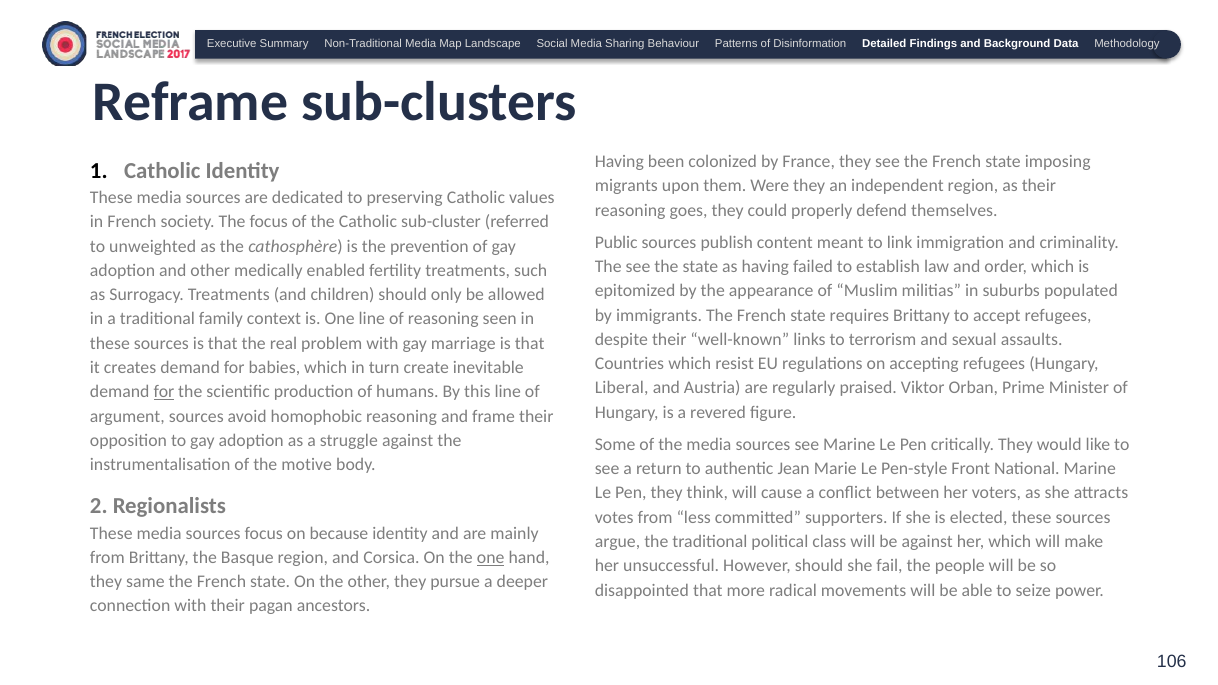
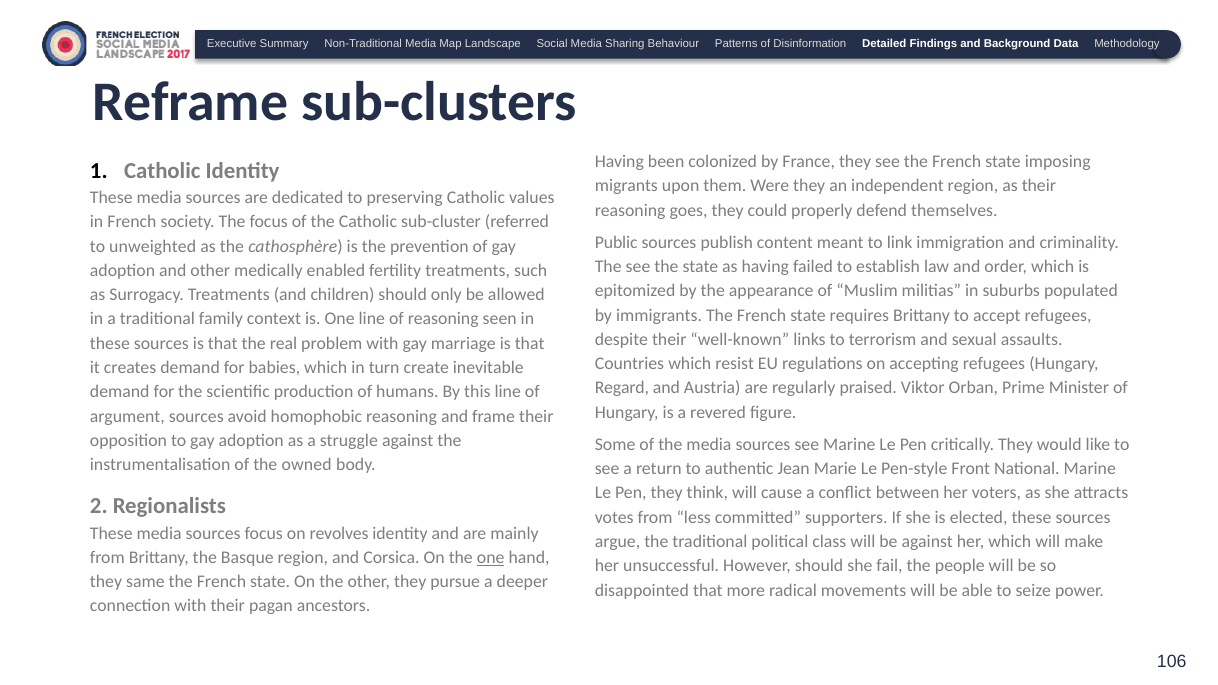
Liberal: Liberal -> Regard (622, 388)
for underline: present -> none (164, 392)
motive: motive -> owned (307, 465)
because: because -> revolves (339, 533)
